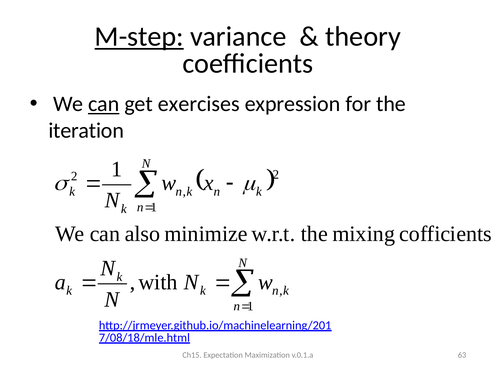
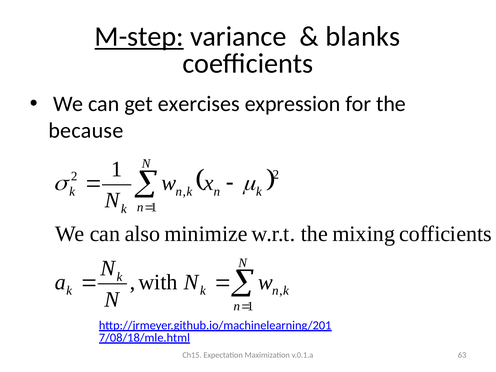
theory: theory -> blanks (363, 37)
can underline: present -> none (104, 104)
iteration: iteration -> because (86, 131)
